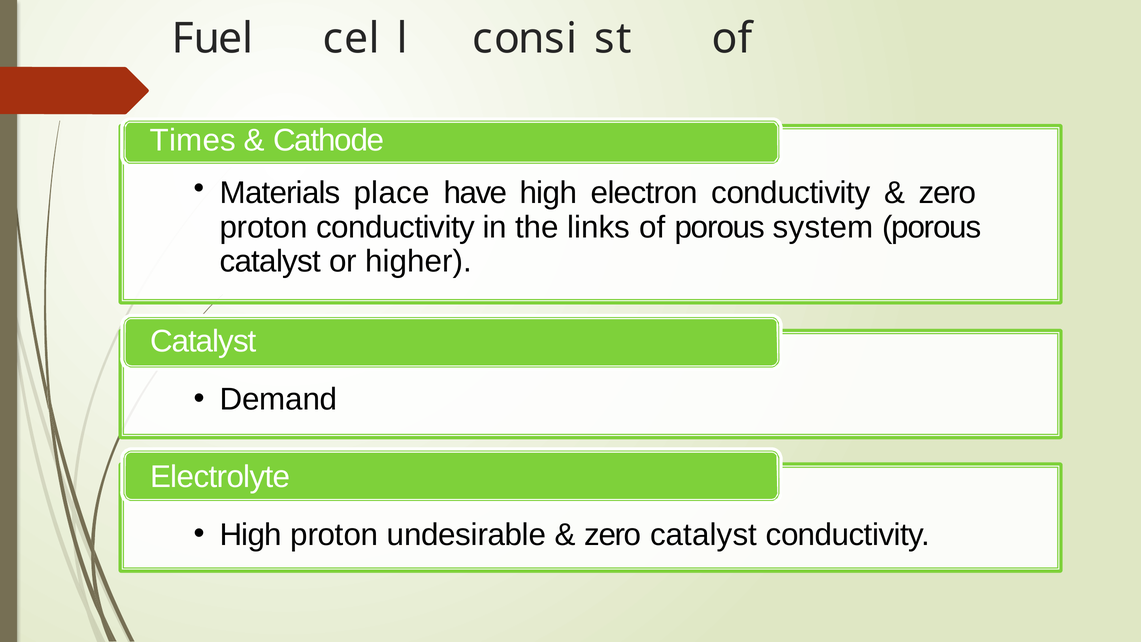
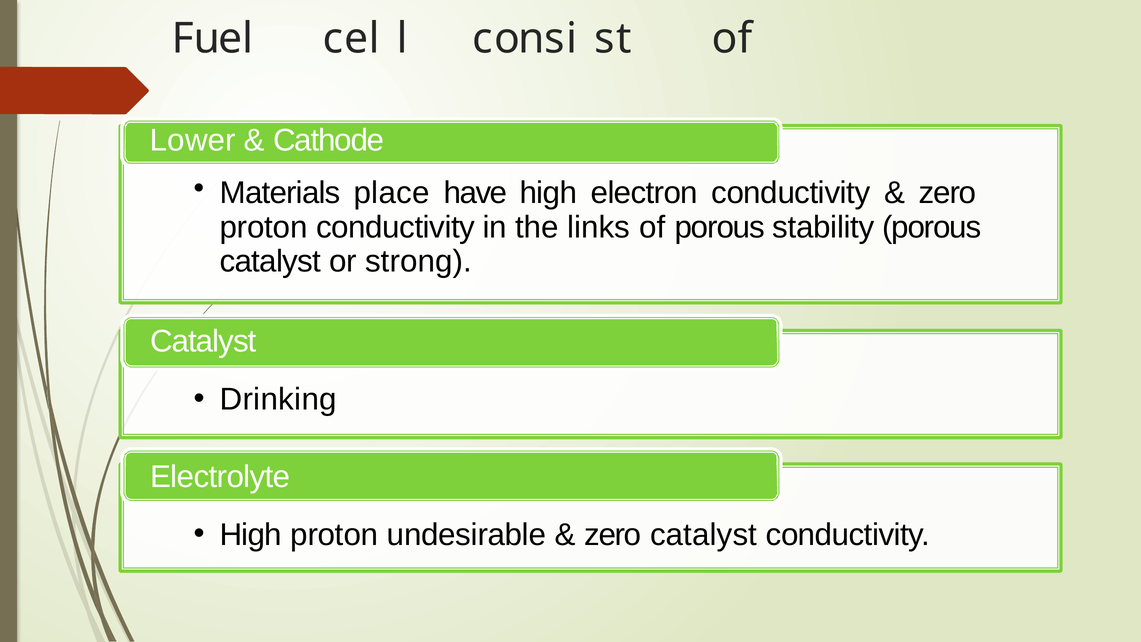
Times: Times -> Lower (193, 141)
system: system -> stability (823, 227)
higher: higher -> strong (419, 261)
Demand: Demand -> Drinking (278, 399)
